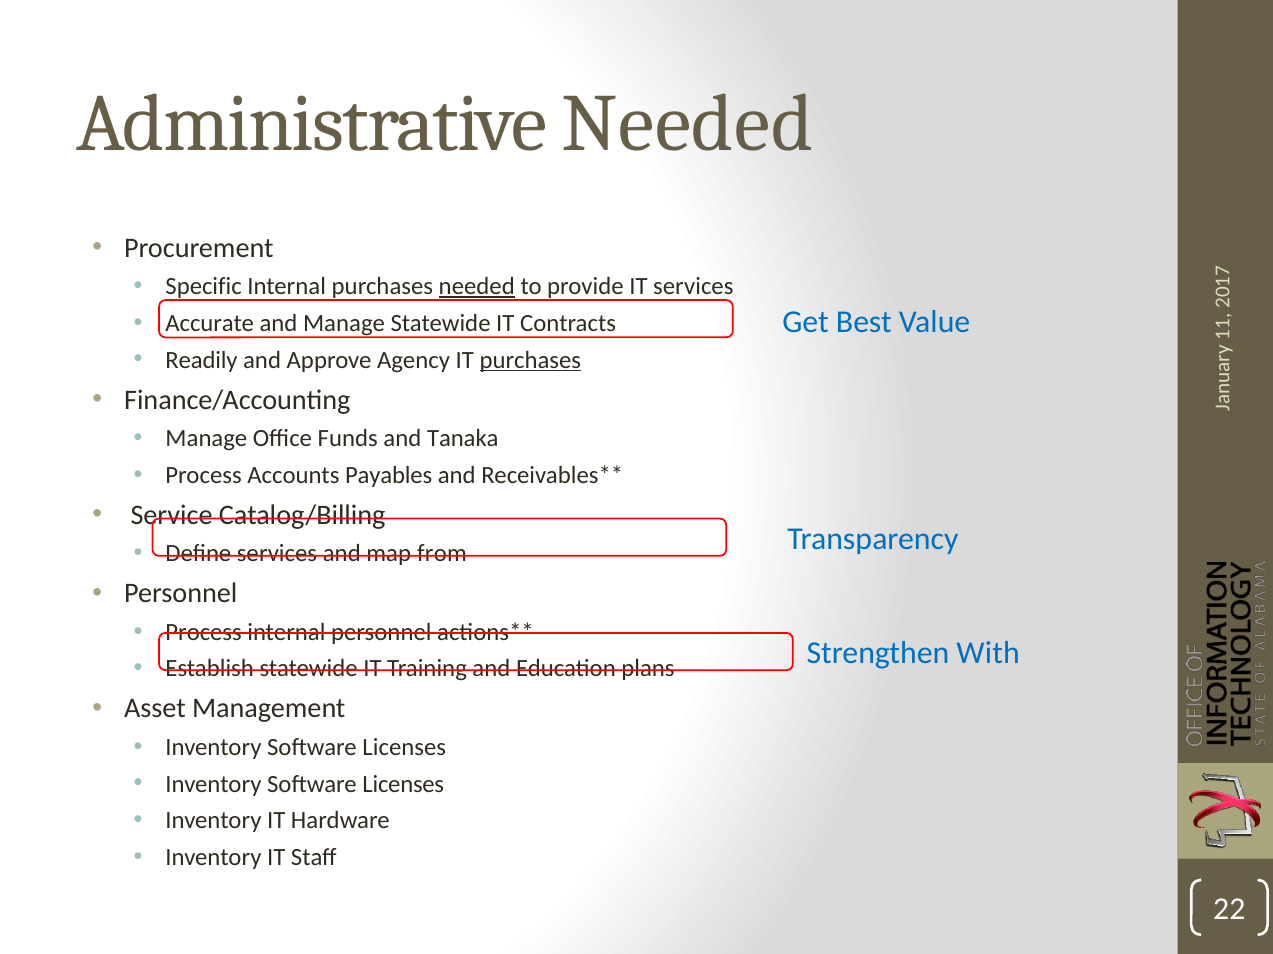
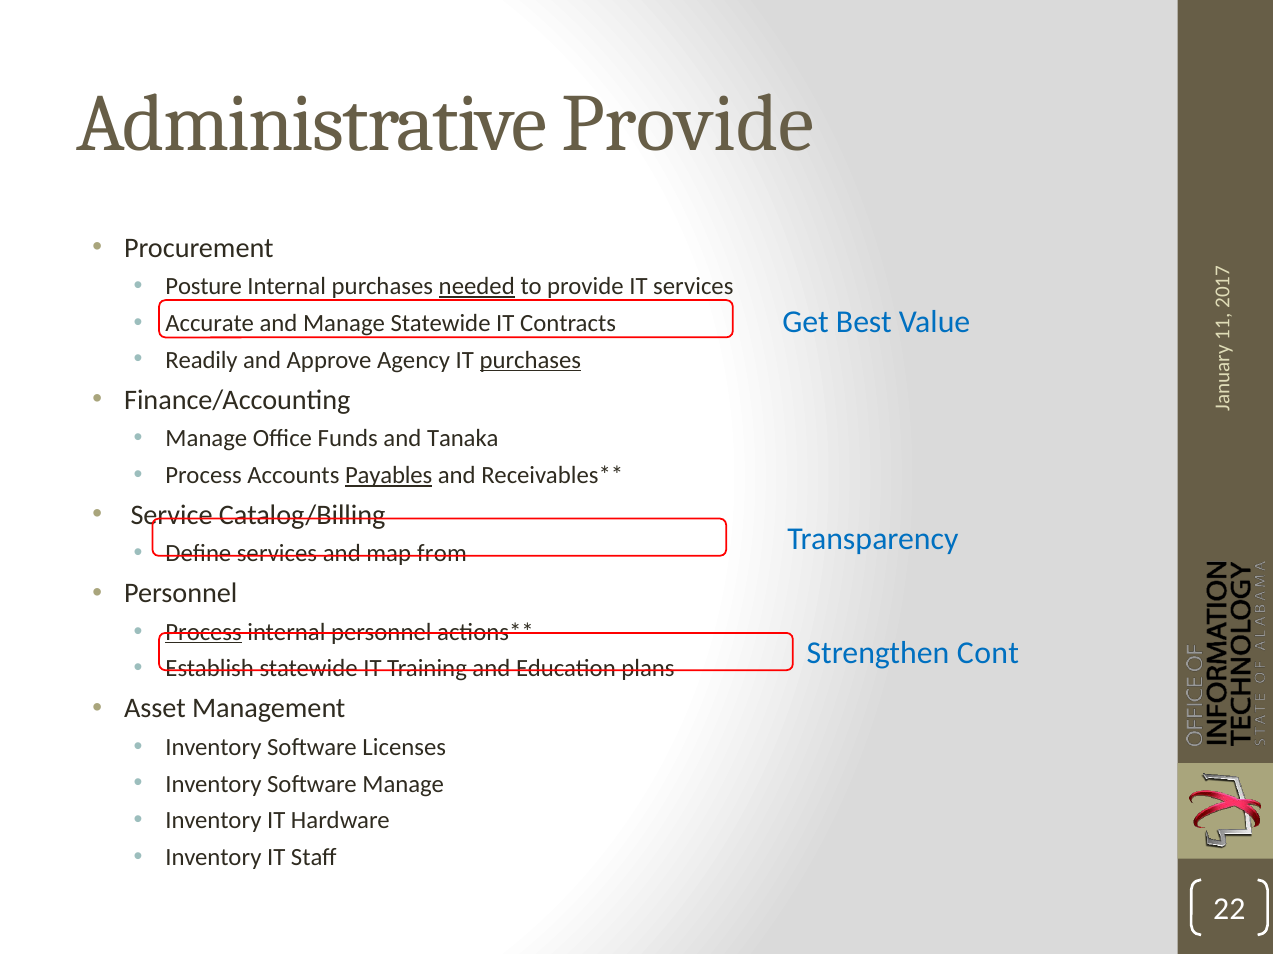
Administrative Needed: Needed -> Provide (688, 123)
Specific: Specific -> Posture (204, 287)
Payables underline: none -> present (389, 476)
Process underline: none -> present (204, 633)
With: With -> Cont (988, 654)
Licenses: Licenses -> Manage (403, 785)
